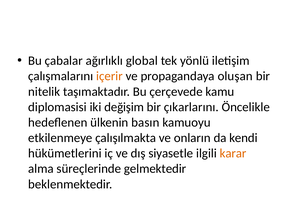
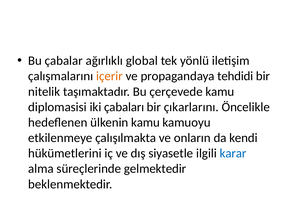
oluşan: oluşan -> tehdidi (235, 76)
değişim: değişim -> çabaları (124, 107)
ülkenin basın: basın -> kamu (145, 122)
karar colour: orange -> blue (233, 153)
